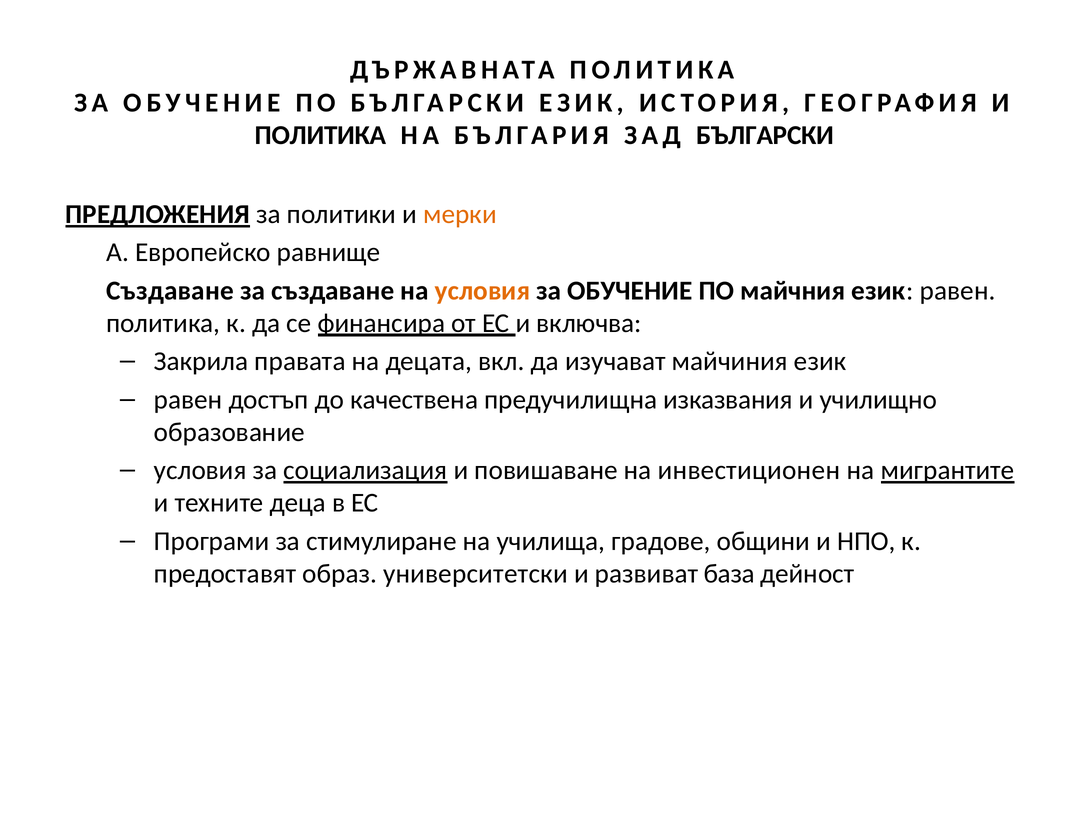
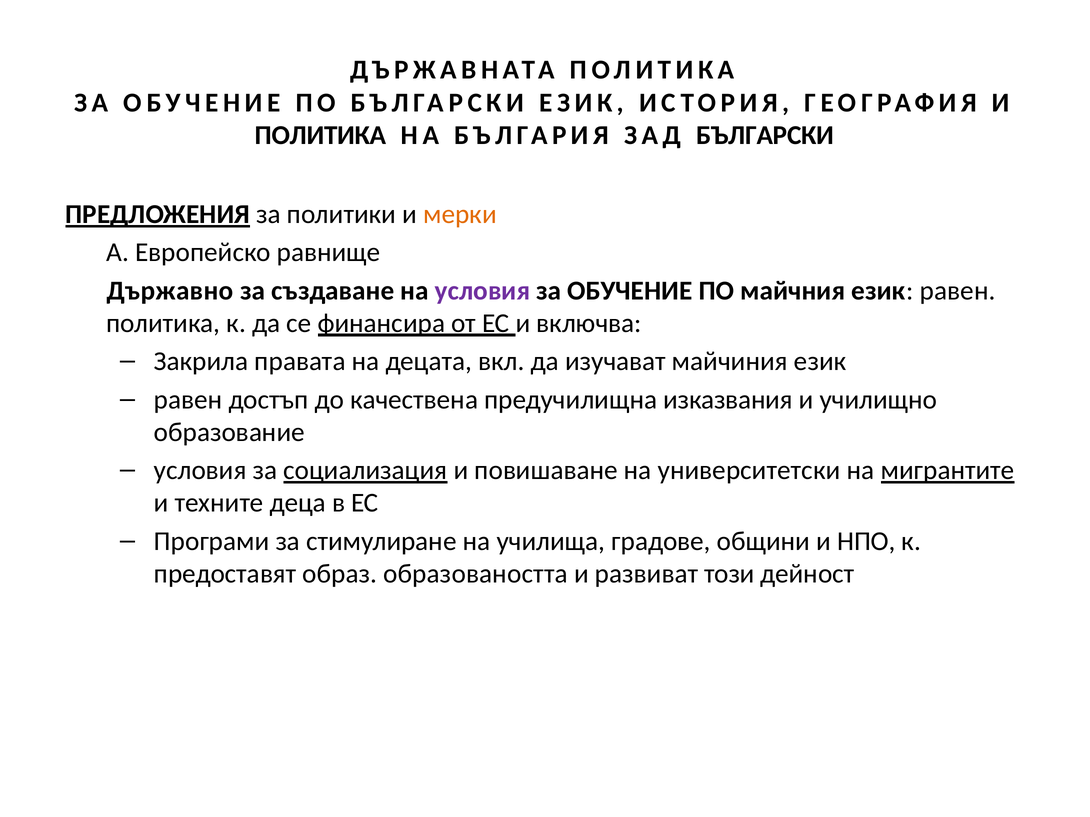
Създаване: Създаване -> Държавно (170, 291)
условия colour: orange -> purple (483, 291)
инвестиционен: инвестиционен -> университетски (749, 471)
университетски: университетски -> образоваността (475, 574)
база: база -> този (729, 574)
